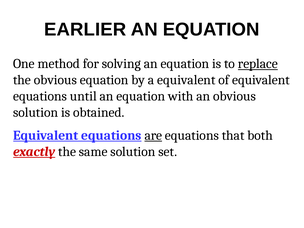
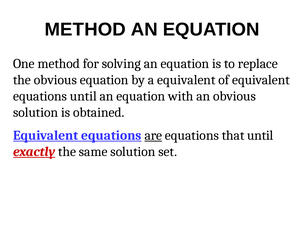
EARLIER: EARLIER -> METHOD (85, 29)
replace underline: present -> none (258, 64)
that both: both -> until (260, 135)
